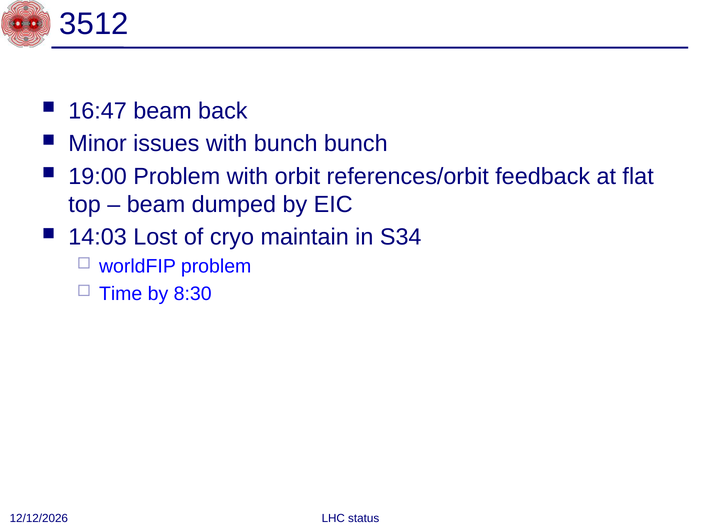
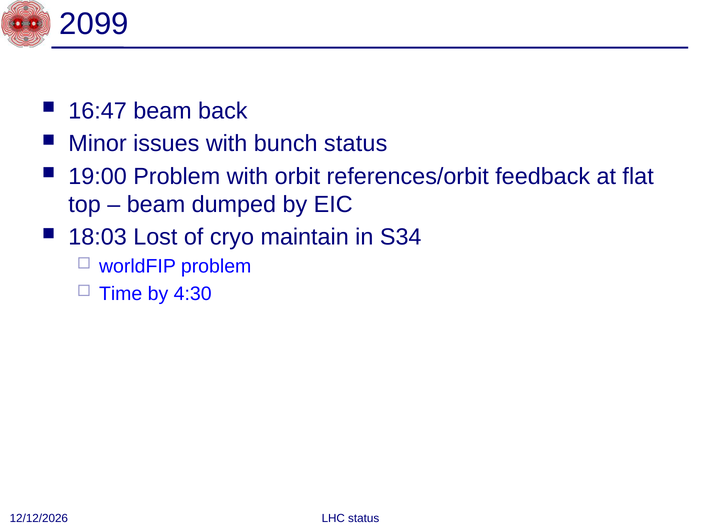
3512: 3512 -> 2099 (94, 24)
bunch bunch: bunch -> status (356, 144)
14:03: 14:03 -> 18:03 (98, 237)
8:30: 8:30 -> 4:30 (193, 294)
